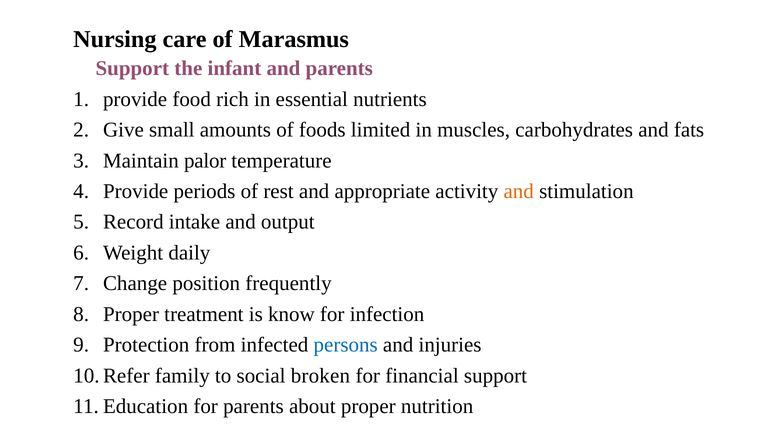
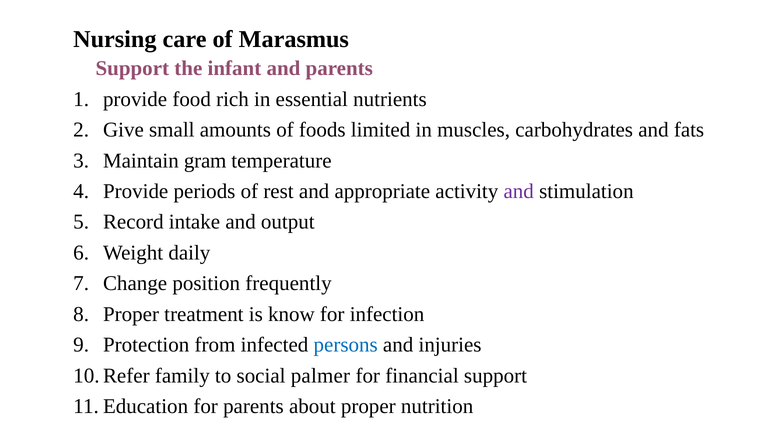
palor: palor -> gram (205, 161)
and colour: orange -> purple (519, 191)
broken: broken -> palmer (320, 376)
